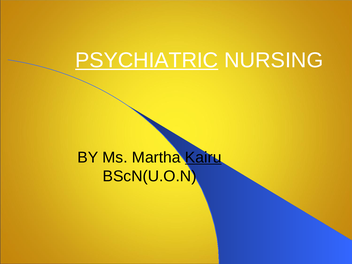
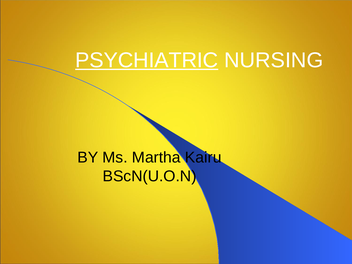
Kairu underline: present -> none (203, 157)
